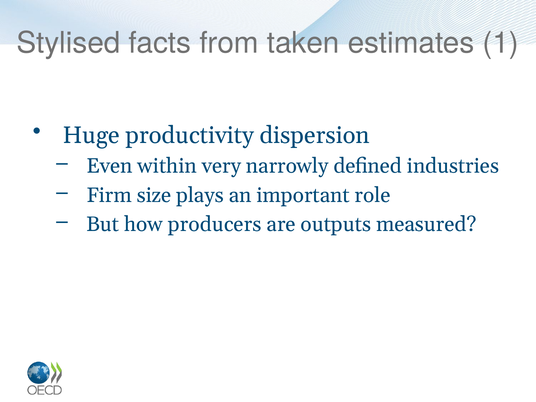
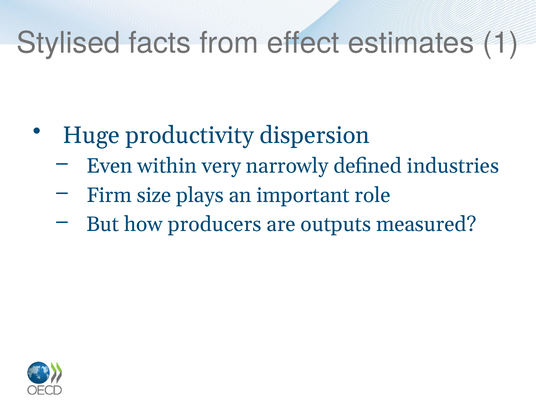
taken: taken -> effect (303, 43)
